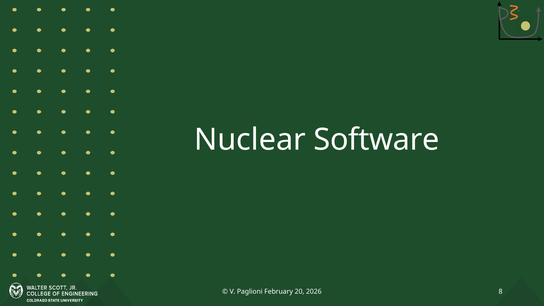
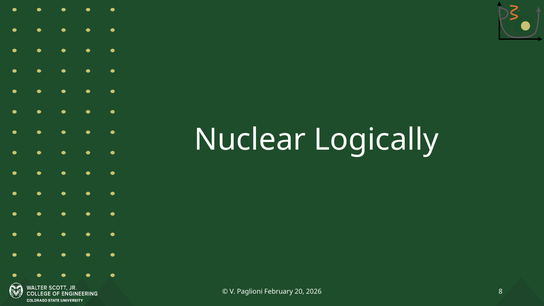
Software: Software -> Logically (376, 140)
